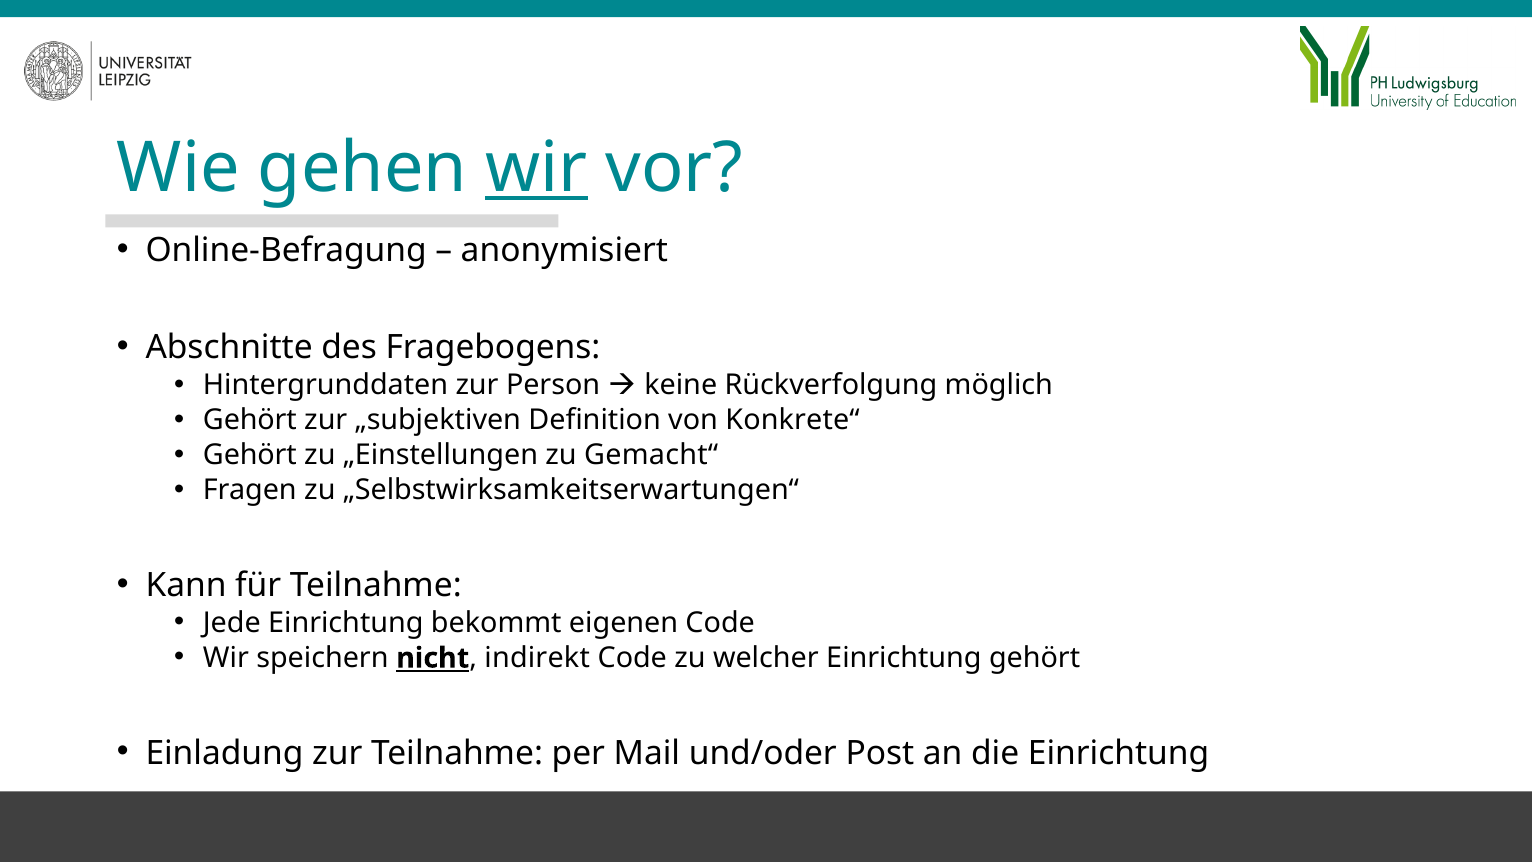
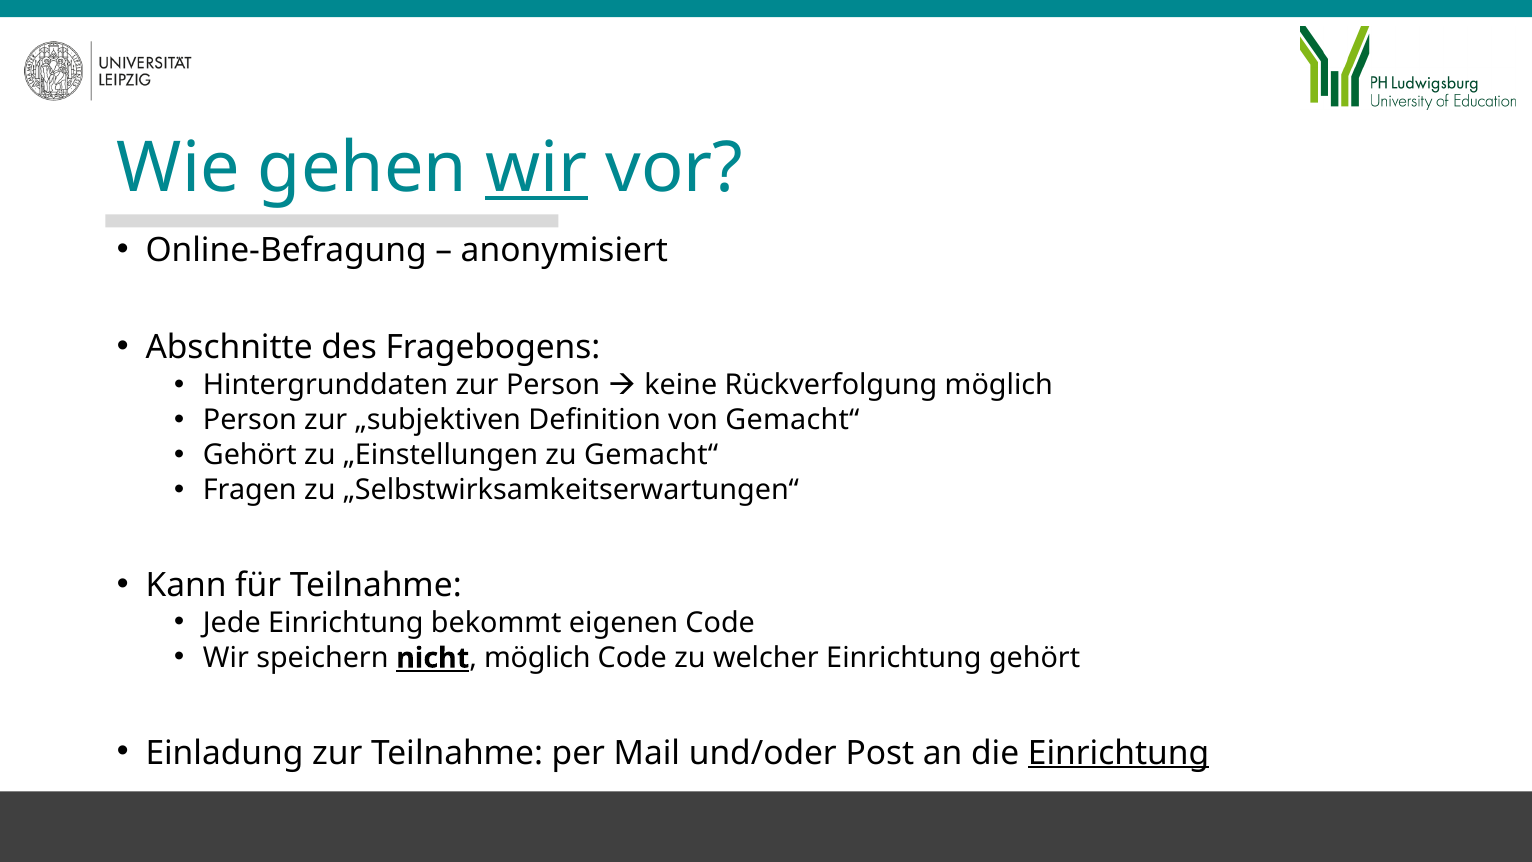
Gehört: Gehört -> Person (250, 420)
von Konkrete“: Konkrete“ -> Gemacht“ (792, 420)
indirekt: indirekt -> möglich (537, 658)
Einrichtung underline: none -> present (1119, 753)
